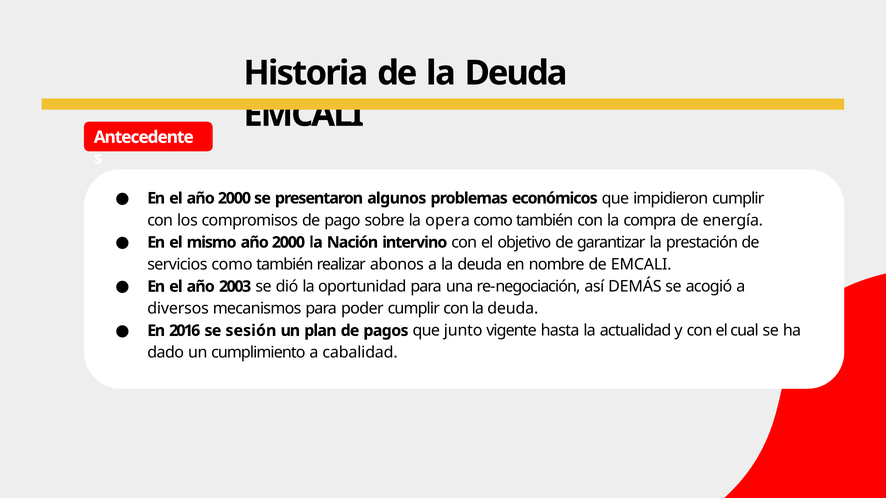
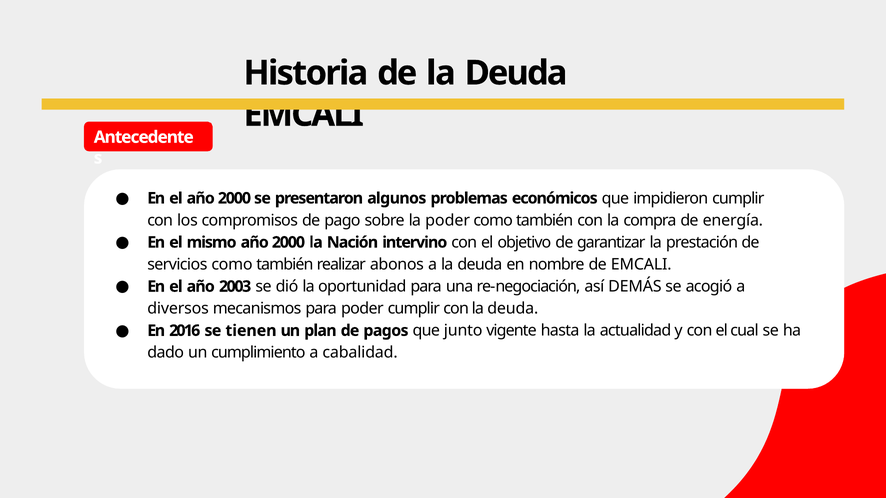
la opera: opera -> poder (448, 220)
sesión: sesión -> tienen (251, 331)
